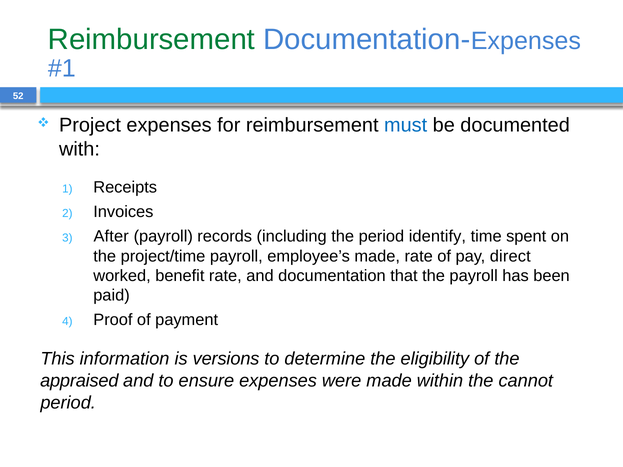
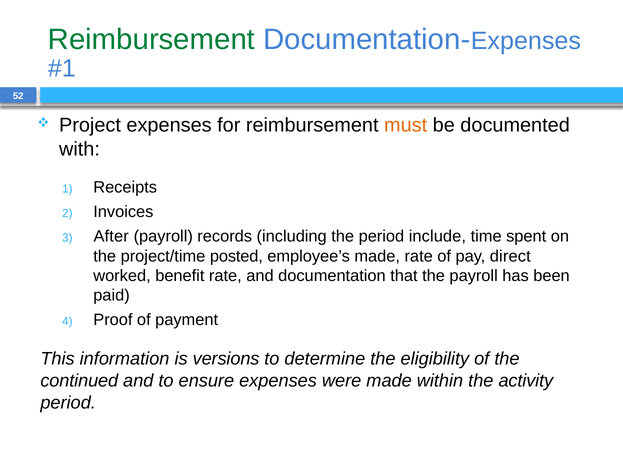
must colour: blue -> orange (406, 125)
identify: identify -> include (437, 237)
project/time payroll: payroll -> posted (236, 256)
appraised: appraised -> continued (79, 381)
cannot: cannot -> activity (526, 381)
